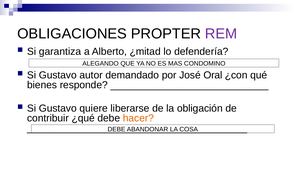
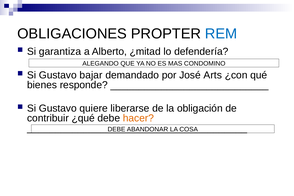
REM colour: purple -> blue (221, 34)
autor: autor -> bajar (91, 75)
Oral: Oral -> Arts (213, 75)
